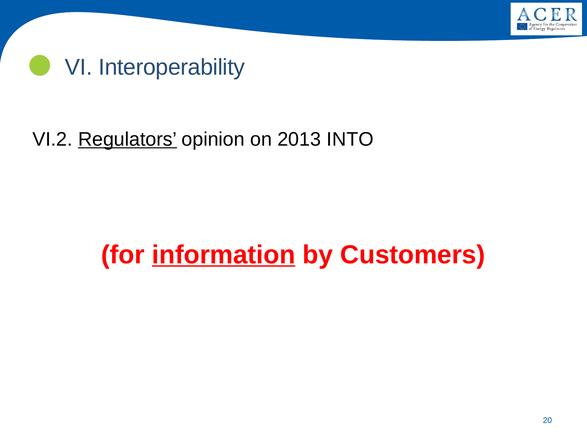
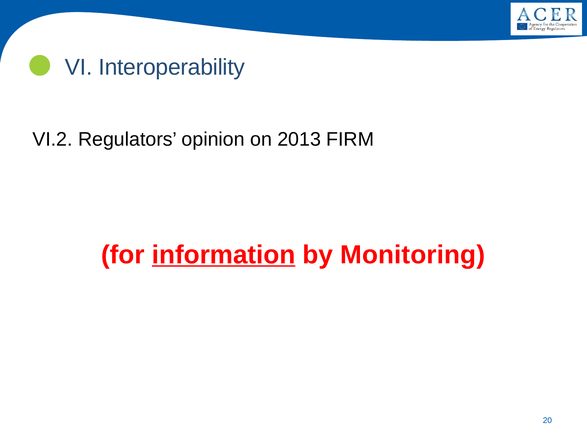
Regulators underline: present -> none (128, 139)
INTO: INTO -> FIRM (350, 139)
Customers: Customers -> Monitoring (413, 254)
